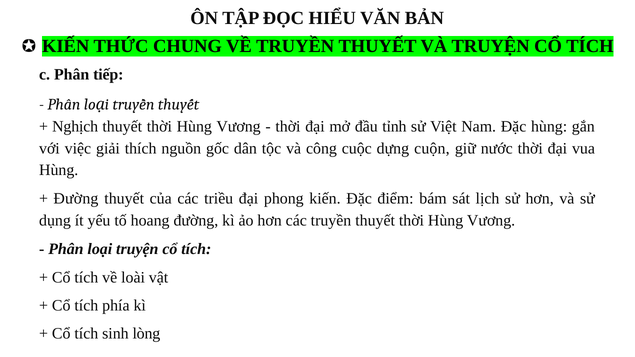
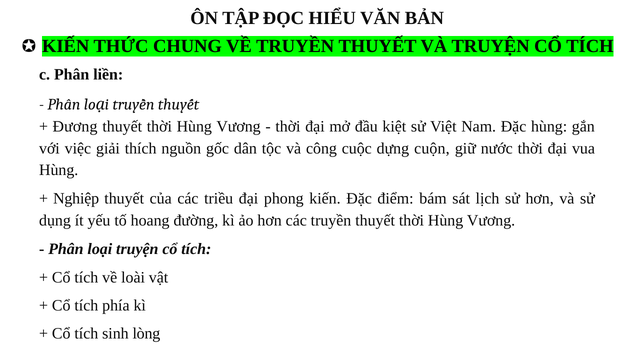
tiếp: tiếp -> liền (108, 75)
Nghịch: Nghịch -> Đương (75, 126)
tỉnh: tỉnh -> kiệt (394, 126)
Đường: Đường -> Nghiệp (76, 199)
